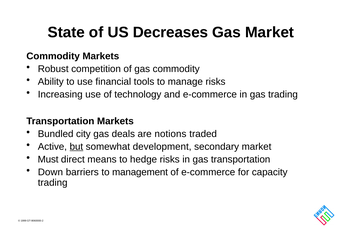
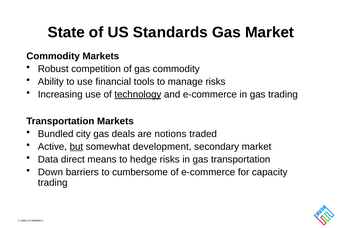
Decreases: Decreases -> Standards (170, 32)
technology underline: none -> present (138, 94)
Must: Must -> Data (48, 159)
management: management -> cumbersome (140, 172)
